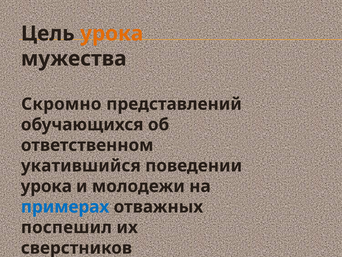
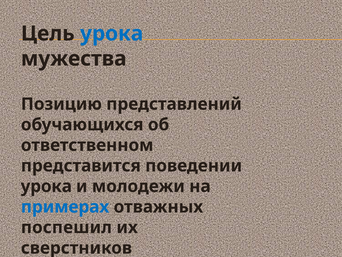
урока colour: orange -> blue (112, 34)
Скромно: Скромно -> Позицию (61, 104)
укатившийся: укатившийся -> представится (81, 165)
